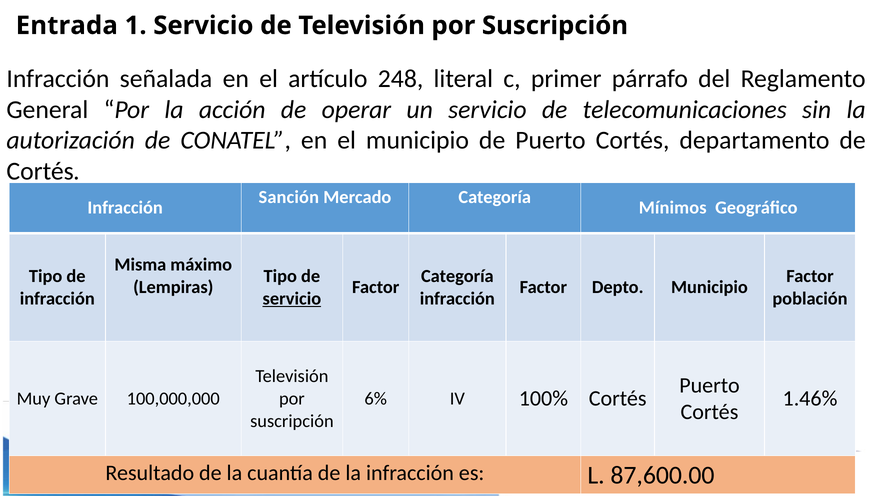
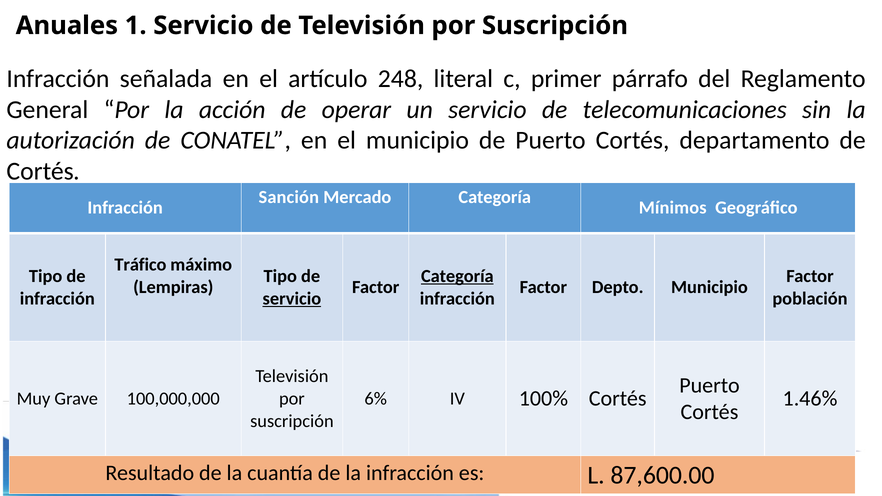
Entrada: Entrada -> Anuales (67, 26)
Misma: Misma -> Tráfico (140, 265)
Categoría underline: none -> present (457, 276)
